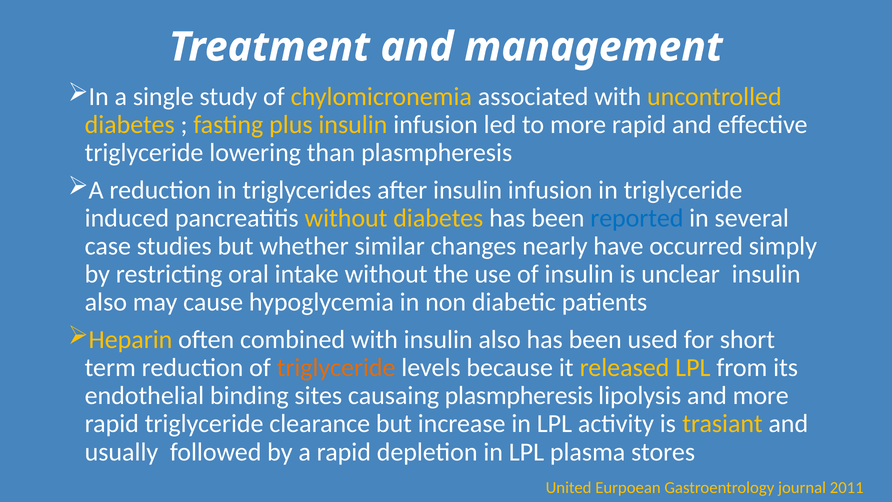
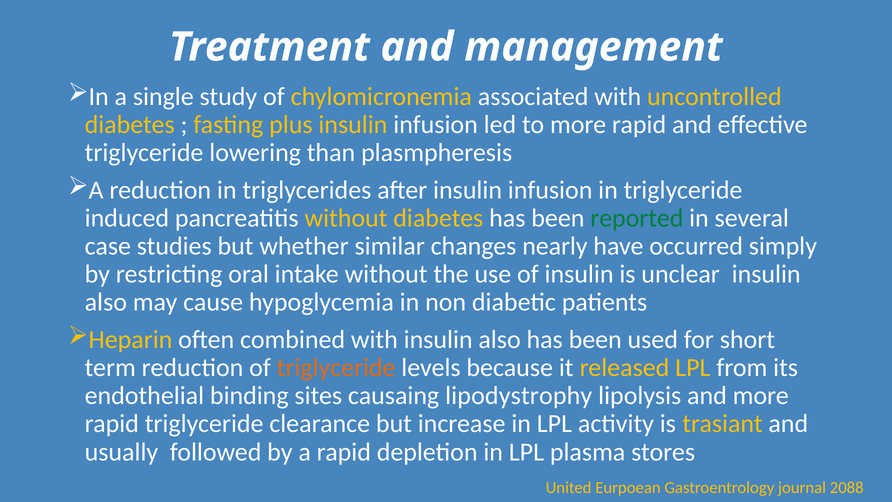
reported colour: blue -> green (637, 218)
causaing plasmpheresis: plasmpheresis -> lipodystrophy (519, 396)
2011: 2011 -> 2088 (847, 487)
